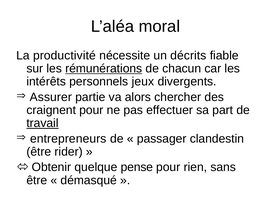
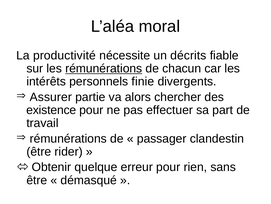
jeux: jeux -> finie (143, 81)
craignent: craignent -> existence (51, 110)
travail underline: present -> none (42, 123)
entrepreneurs: entrepreneurs -> rémunérations (68, 138)
pense: pense -> erreur (137, 167)
